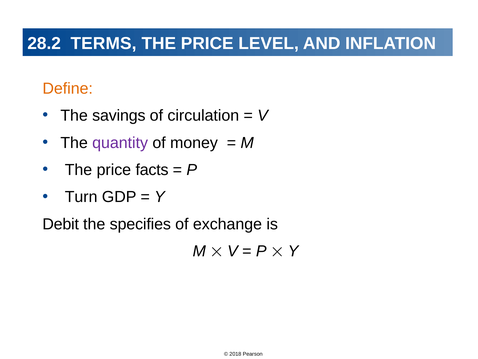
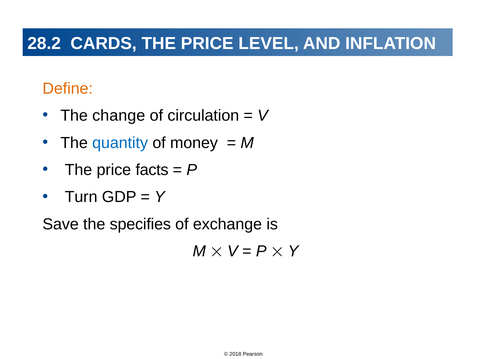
TERMS: TERMS -> CARDS (104, 43)
savings: savings -> change (119, 115)
quantity colour: purple -> blue (120, 143)
Debit: Debit -> Save (61, 224)
